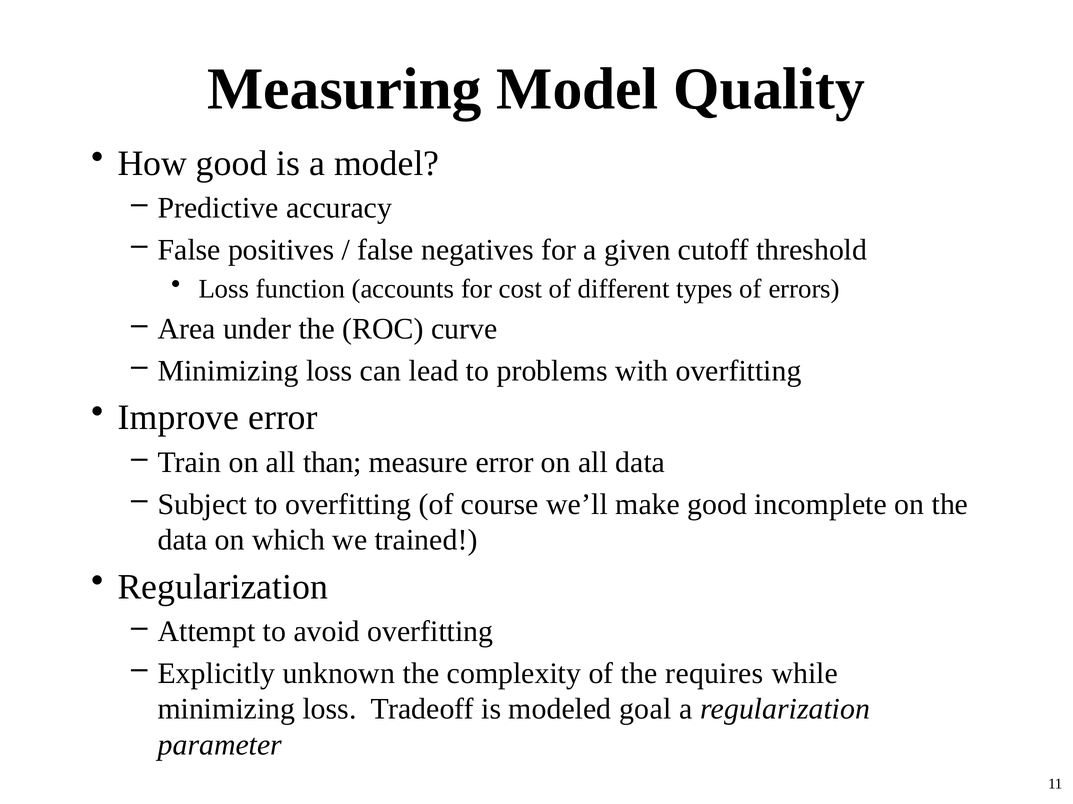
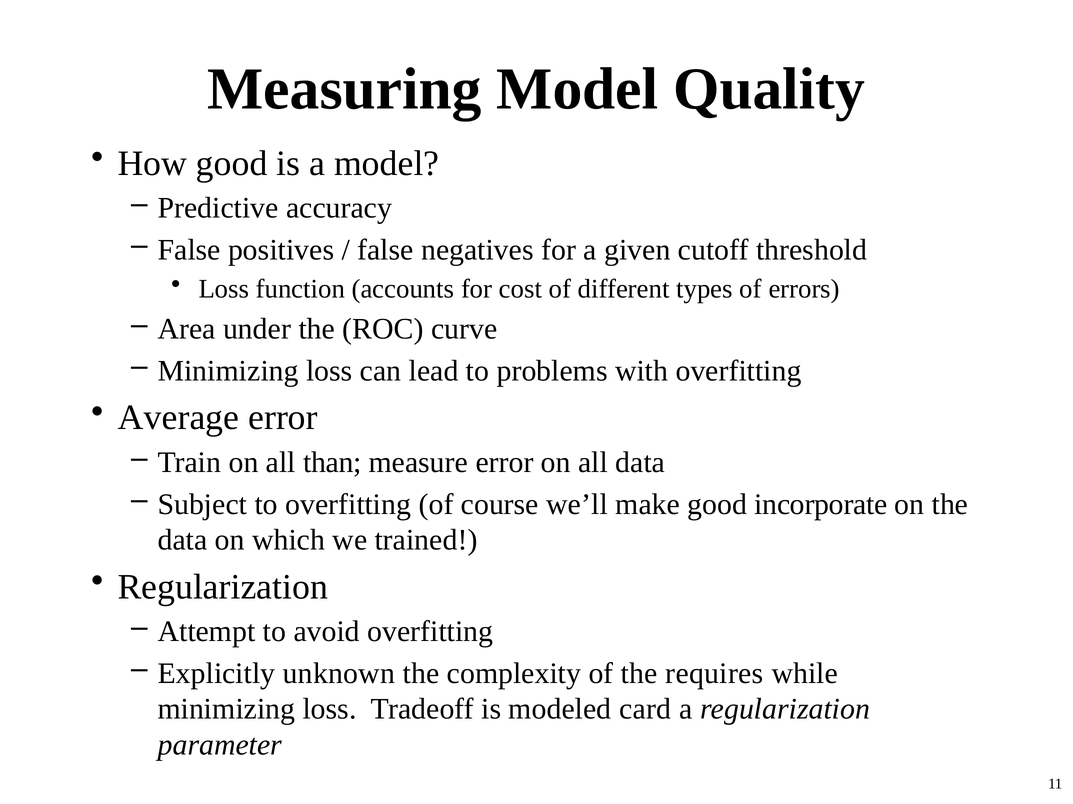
Improve: Improve -> Average (178, 418)
incomplete: incomplete -> incorporate (821, 505)
goal: goal -> card (645, 710)
